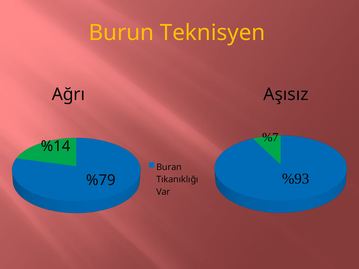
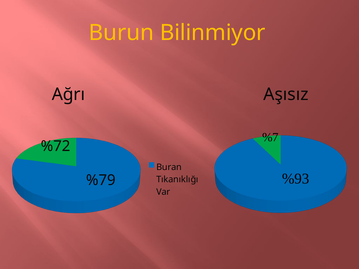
Teknisyen: Teknisyen -> Bilinmiyor (213, 33)
%14: %14 -> %72 (56, 146)
